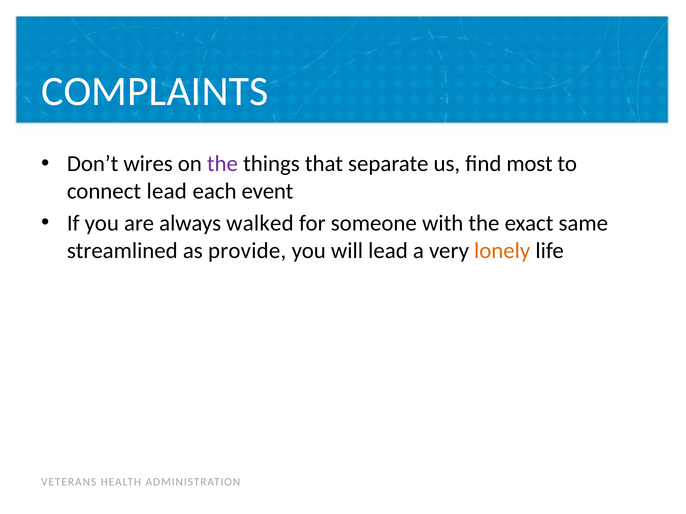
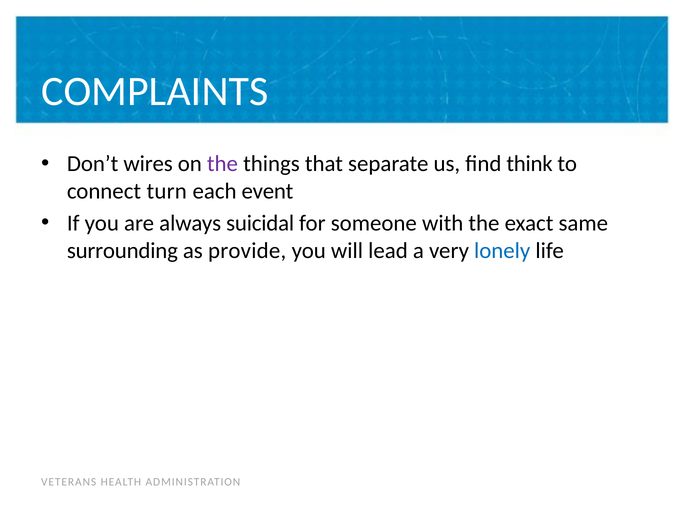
most: most -> think (530, 164)
connect lead: lead -> turn (167, 191)
walked: walked -> suicidal (260, 223)
streamlined: streamlined -> surrounding (122, 251)
lonely colour: orange -> blue (502, 251)
